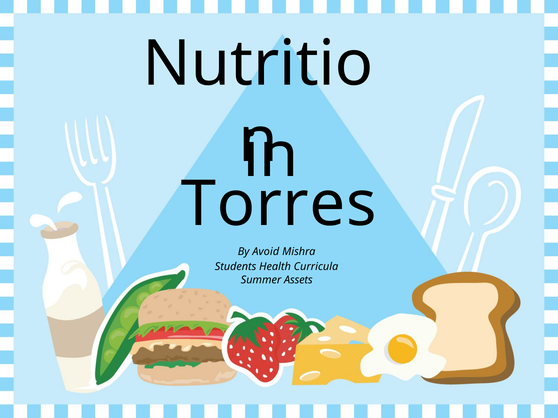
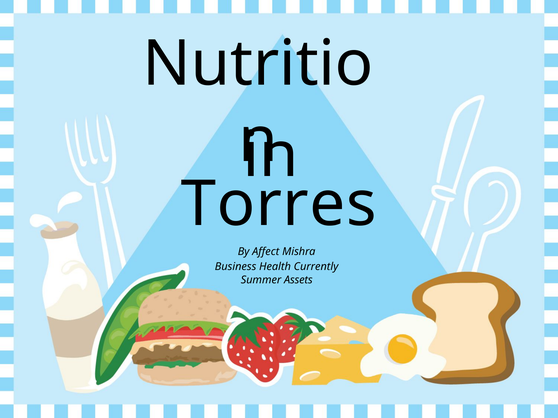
Avoid: Avoid -> Affect (266, 252)
Students: Students -> Business (236, 267)
Curricula: Curricula -> Currently (316, 267)
